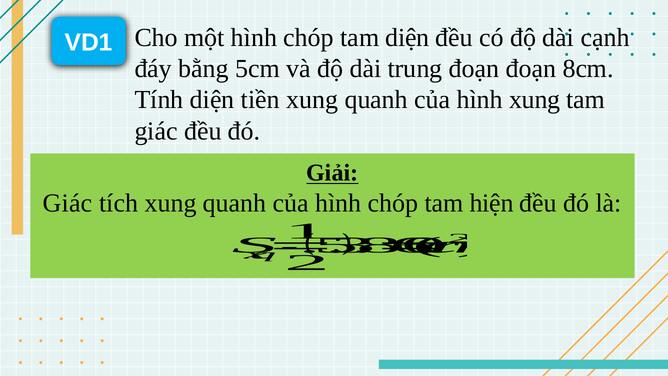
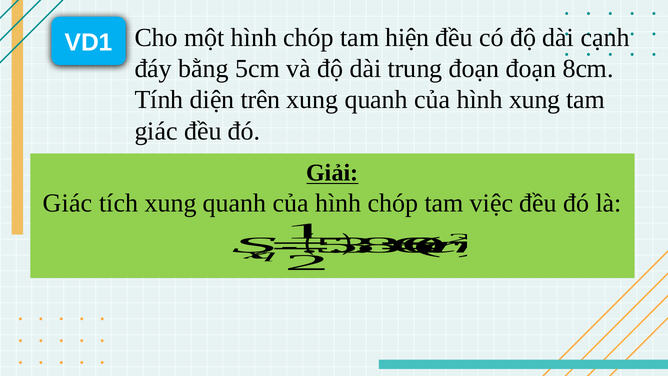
tam diện: diện -> hiện (407, 37)
tiền: tiền -> trên (260, 100)
hiện: hiện -> việc (491, 203)
